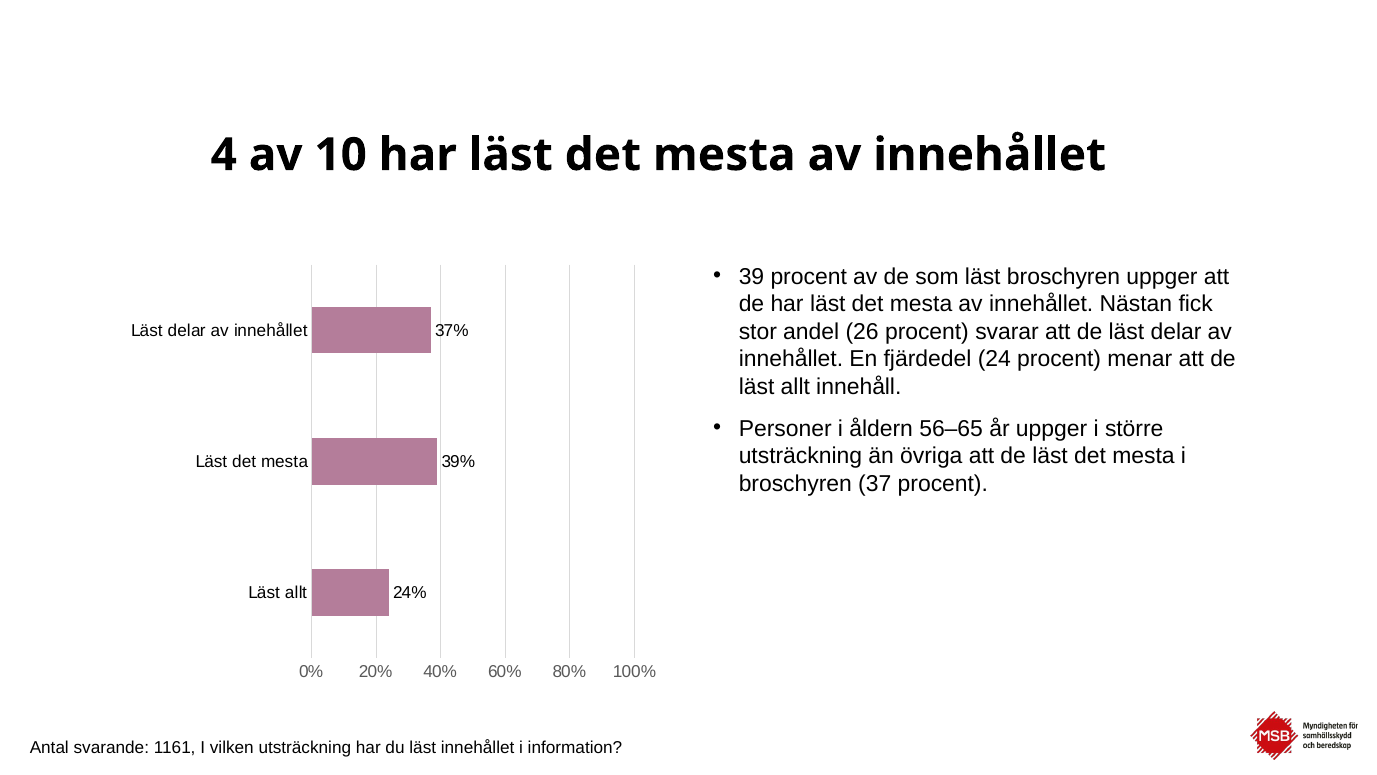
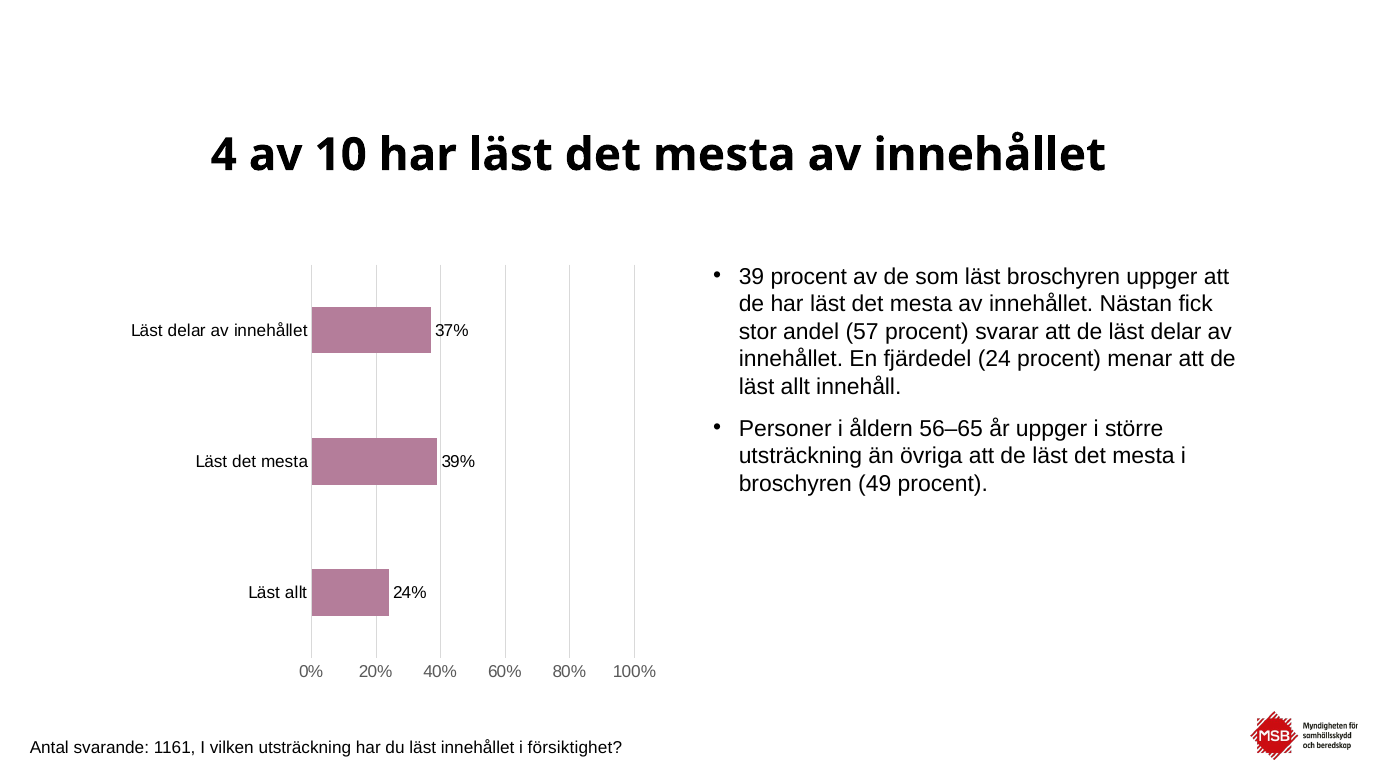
26: 26 -> 57 (862, 331)
37: 37 -> 49 (875, 483)
information: information -> försiktighet (575, 748)
